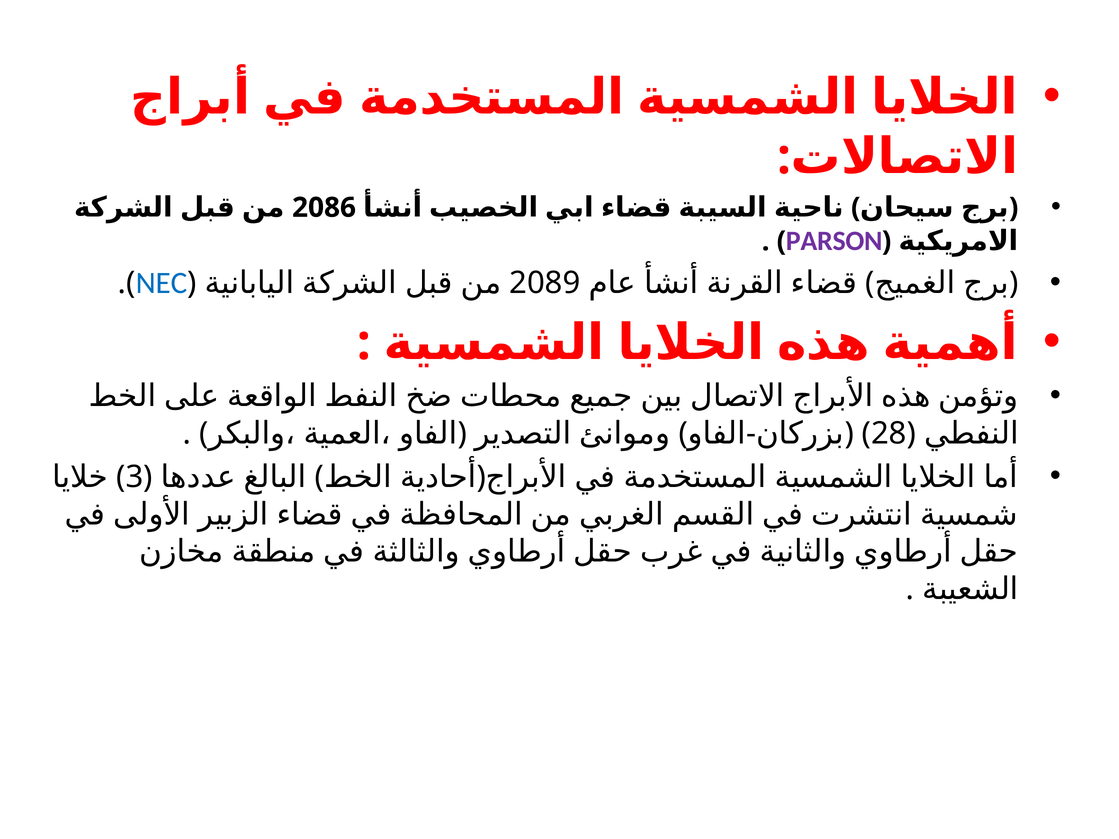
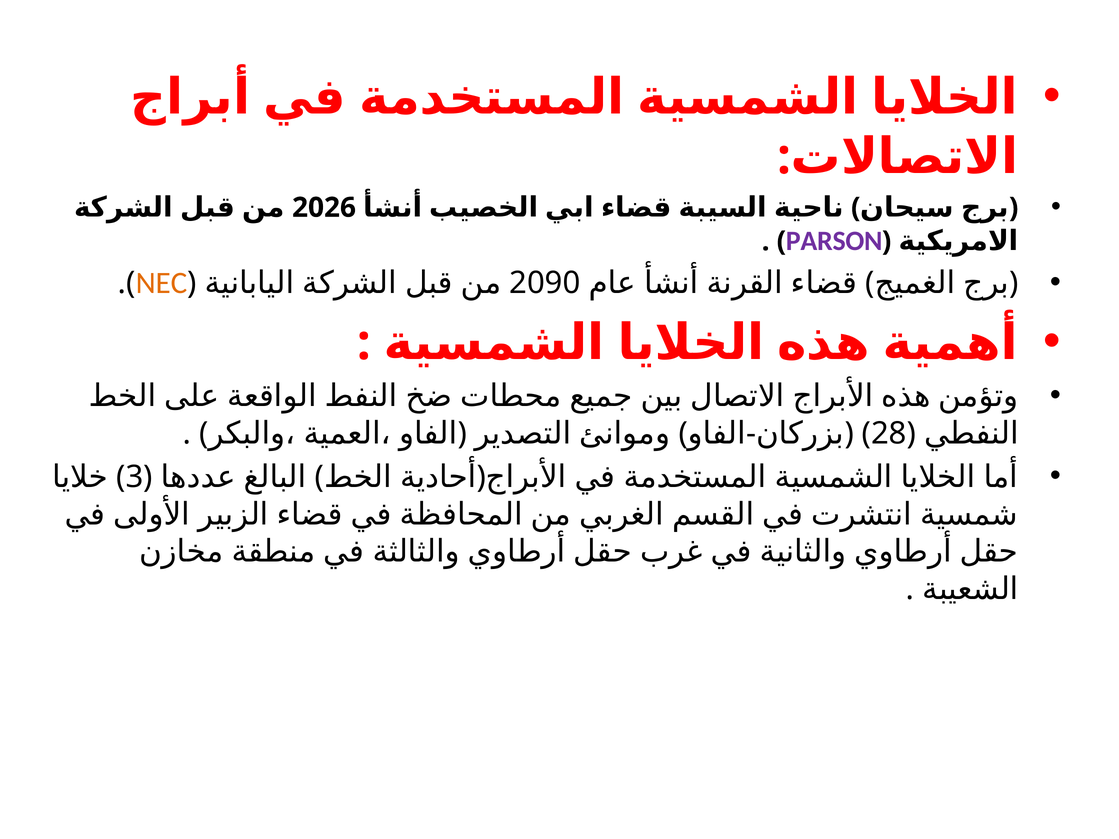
2086: 2086 -> 2026 (324, 208)
NEC colour: blue -> orange (161, 283)
2089: 2089 -> 2090 (545, 283)
